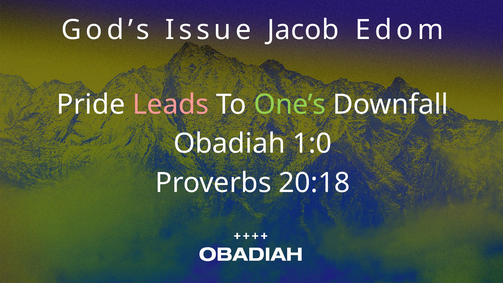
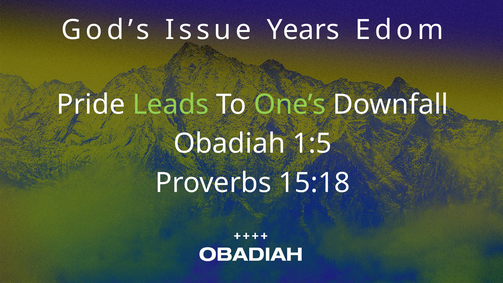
Jacob: Jacob -> Years (303, 30)
Leads colour: pink -> light green (171, 105)
1:0: 1:0 -> 1:5 (312, 144)
20:18: 20:18 -> 15:18 (314, 183)
